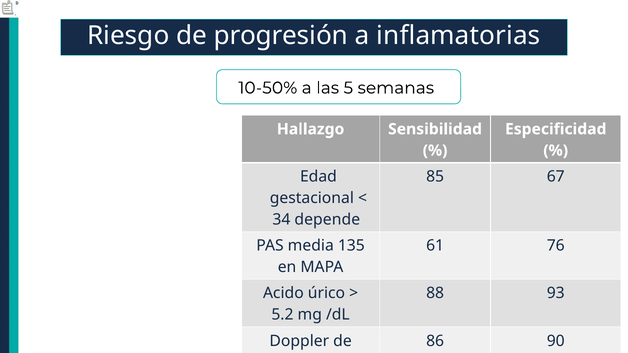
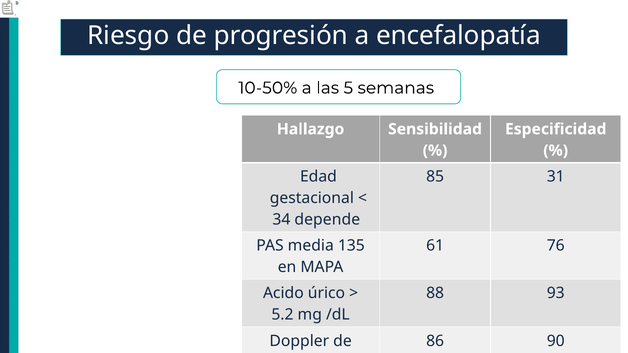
inflamatorias: inflamatorias -> encefalopatía (459, 35)
67: 67 -> 31 (556, 177)
